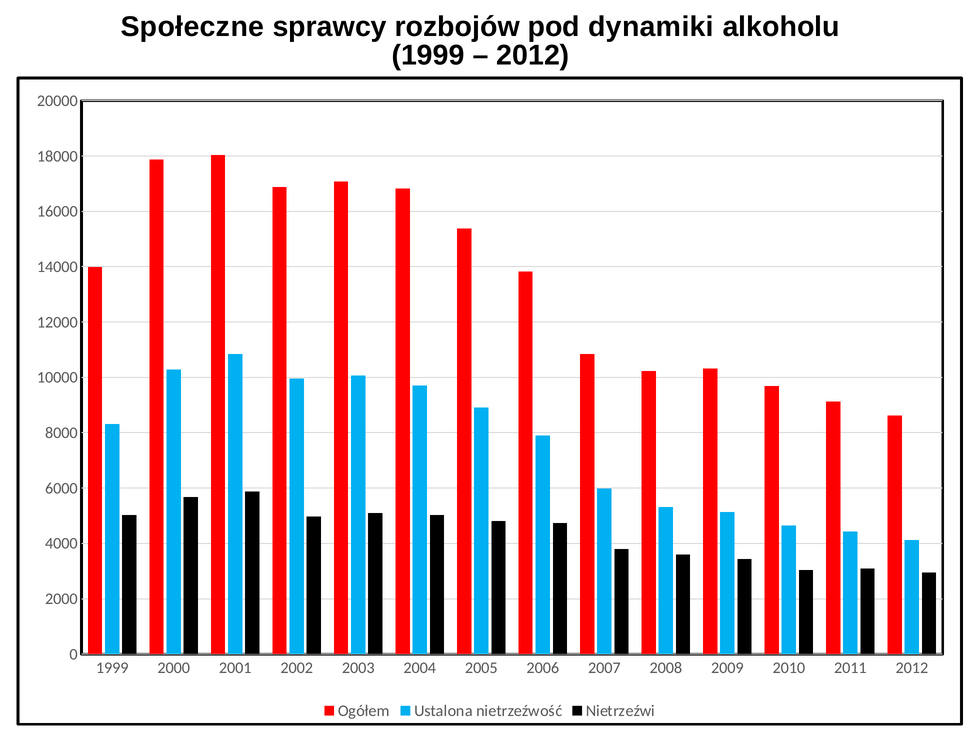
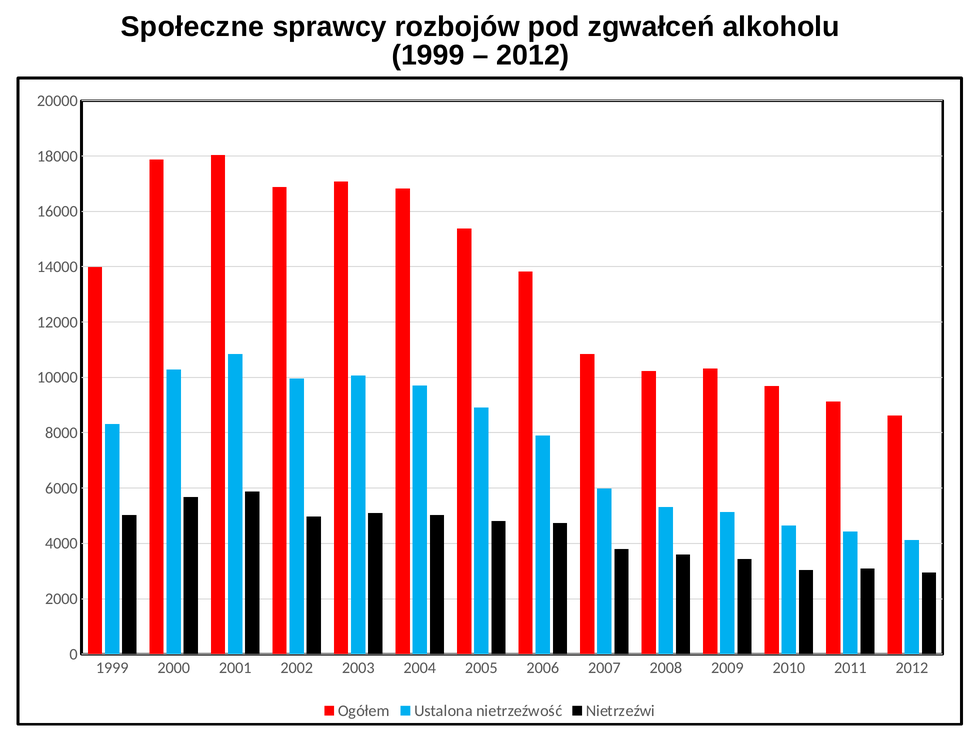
dynamiki: dynamiki -> zgwałceń (651, 27)
